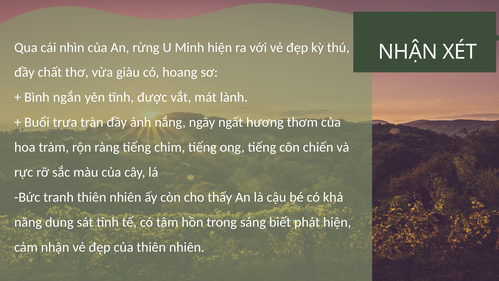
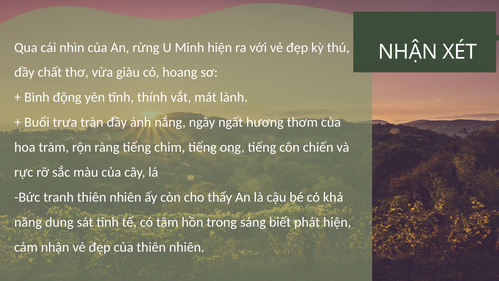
ngắn: ngắn -> động (67, 97)
được: được -> thính (152, 97)
